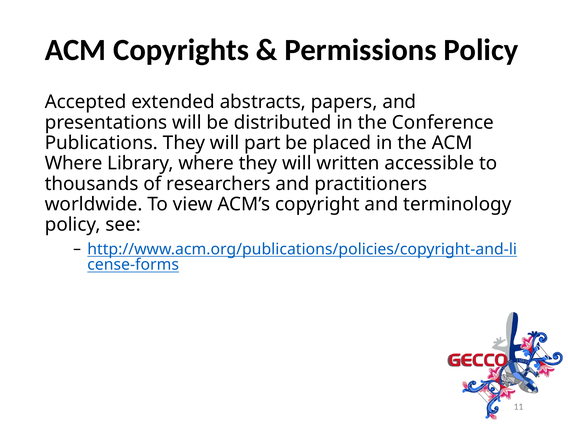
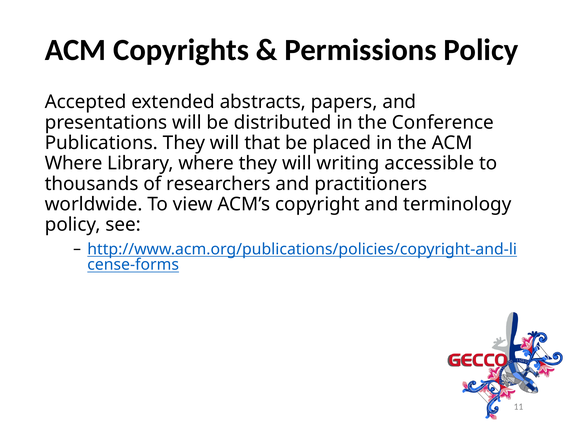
part: part -> that (262, 143)
written: written -> writing (348, 163)
